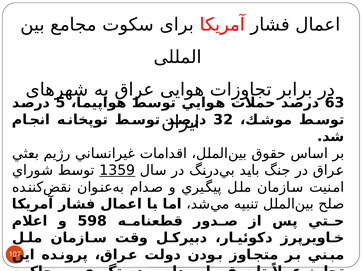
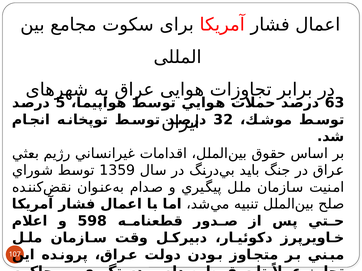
1359 underline: present -> none (117, 171)
